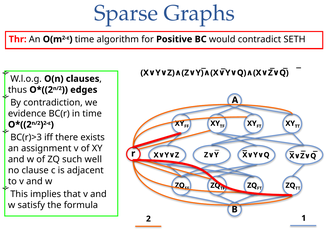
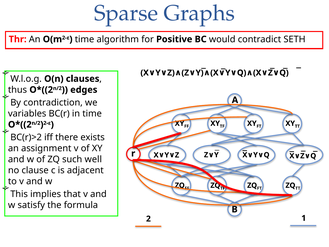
evidence: evidence -> variables (27, 113)
BC(r)>3: BC(r)>3 -> BC(r)>2 (26, 137)
